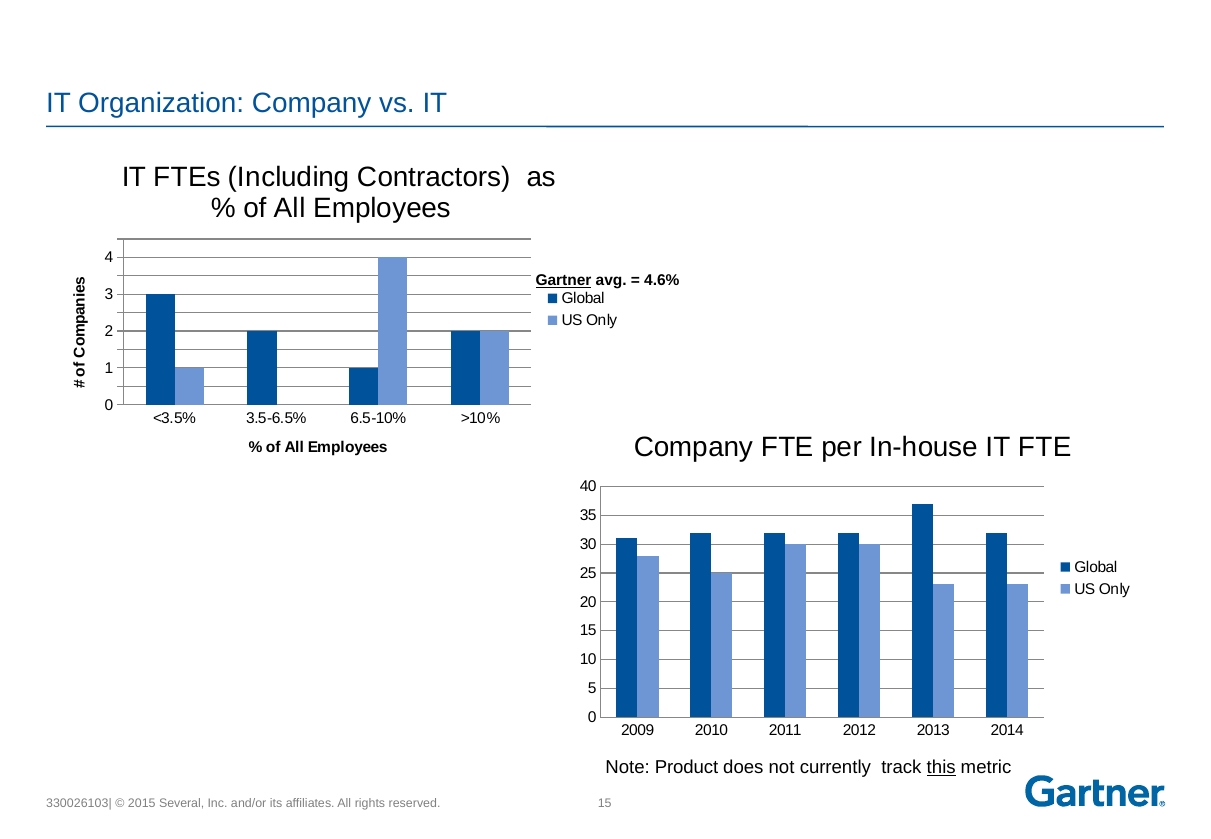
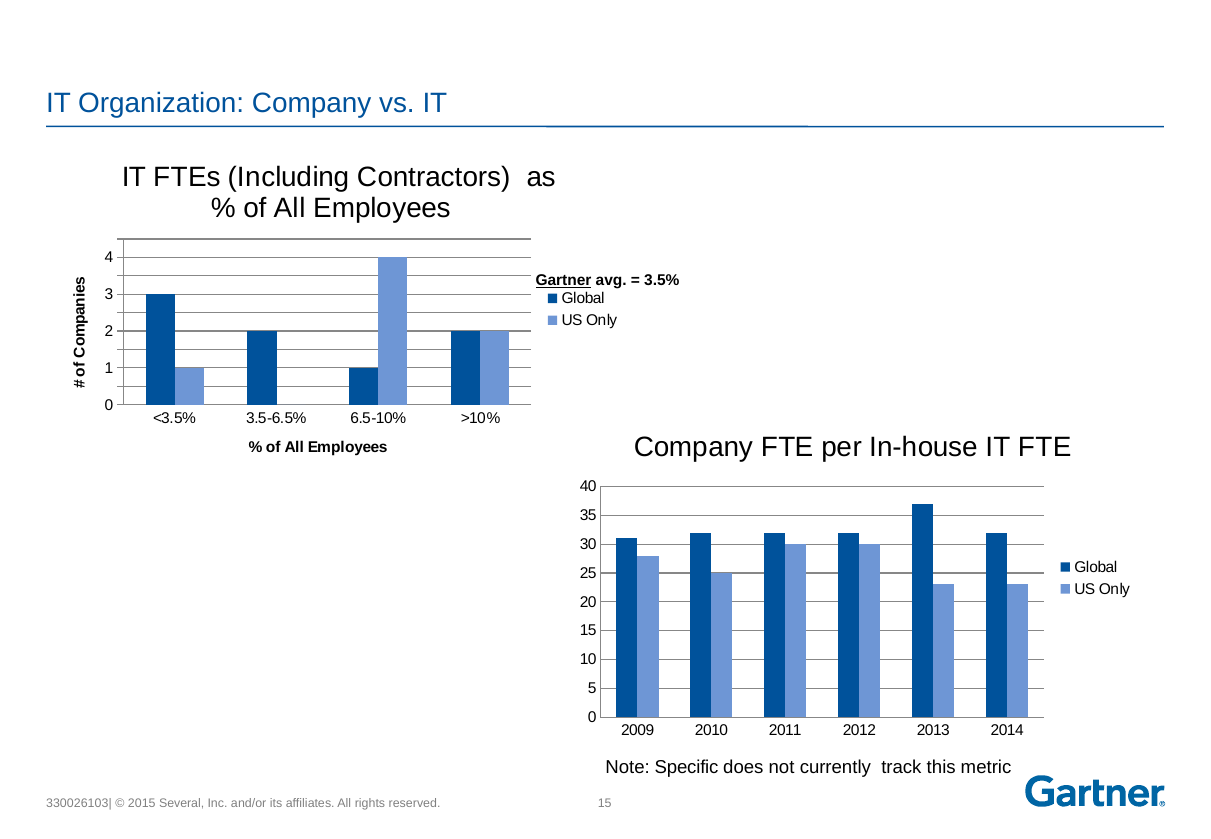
4.6%: 4.6% -> 3.5% (662, 281)
Product: Product -> Specific (687, 767)
this underline: present -> none (941, 767)
